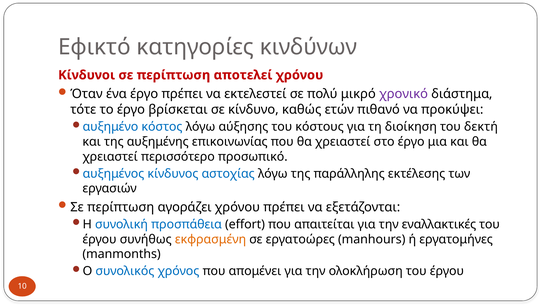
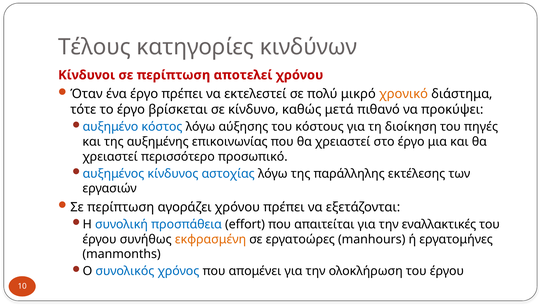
Εφικτό: Εφικτό -> Τέλους (94, 47)
χρονικό colour: purple -> orange (404, 94)
ετών: ετών -> μετά (339, 109)
δεκτή: δεκτή -> πηγές (481, 127)
